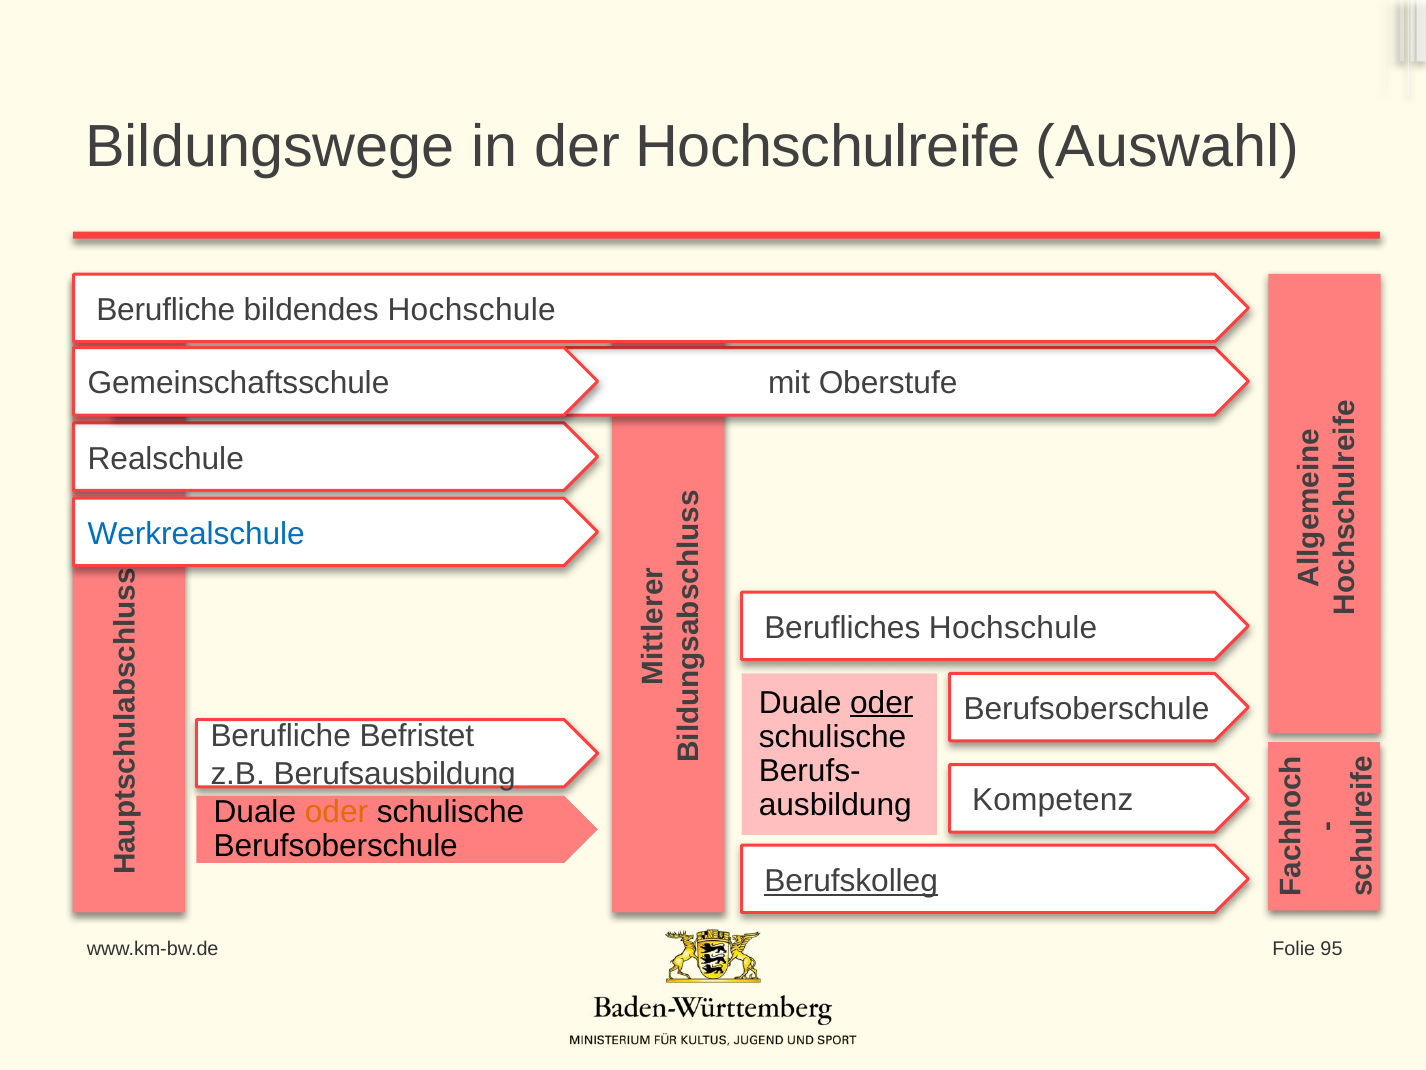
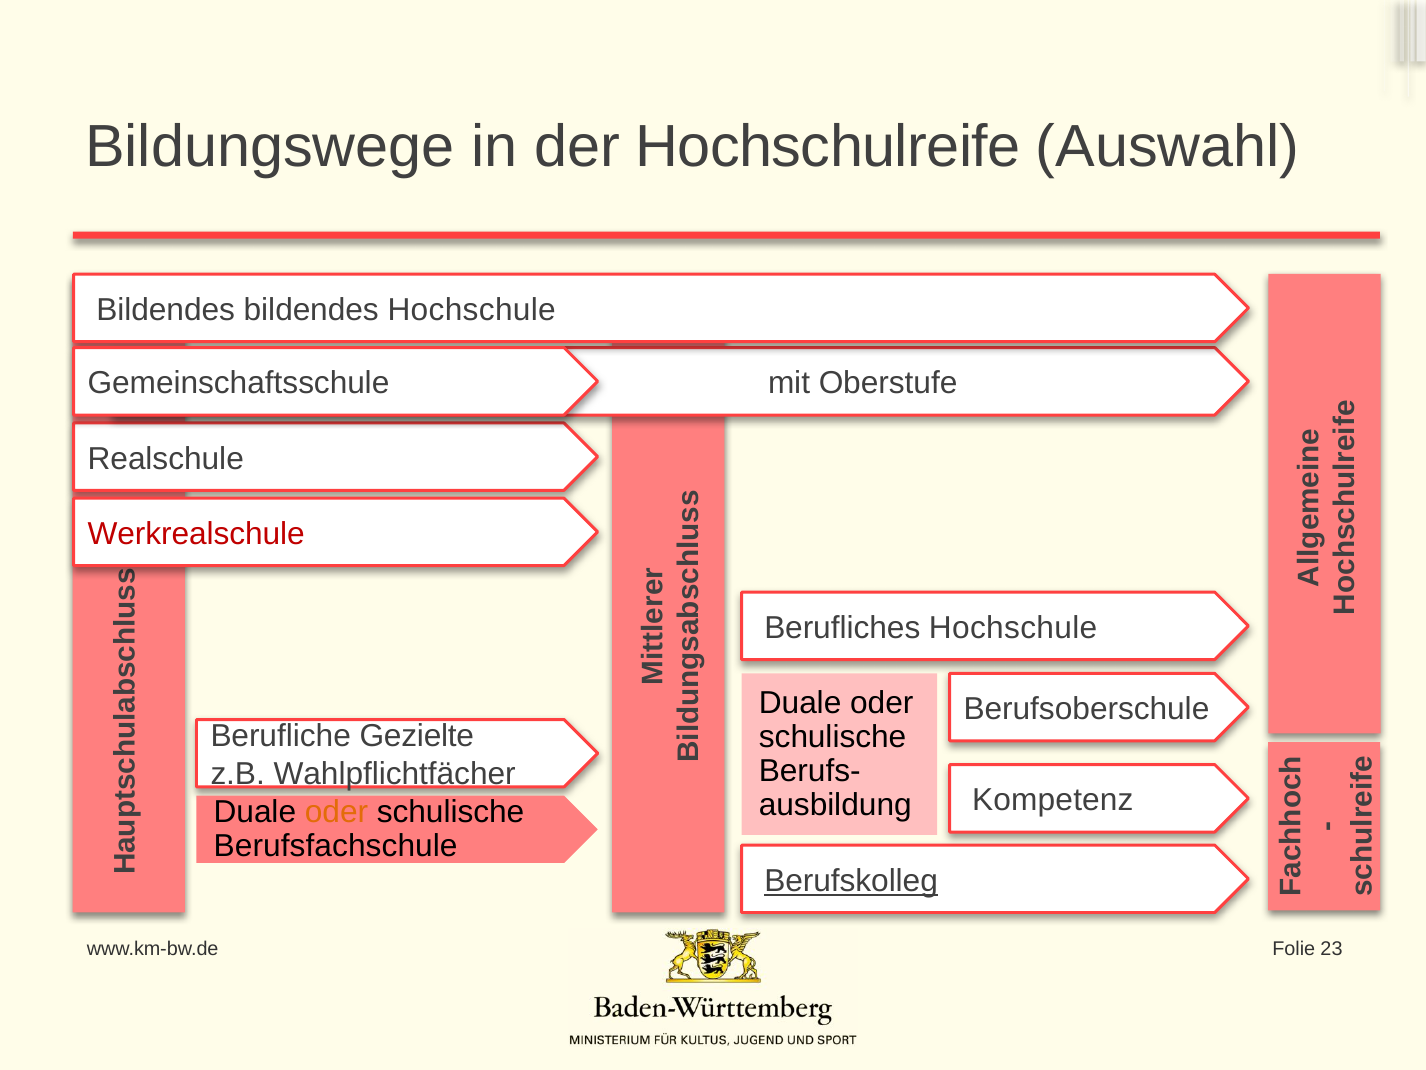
Berufliche: Berufliche -> Bildendes (166, 310)
Werkrealschule colour: blue -> red (196, 534)
oder underline: present -> none (882, 702)
Befristet: Befristet -> Gezielte (417, 736)
Berufsausbildung: Berufsausbildung -> Wahlpflichtfächer (395, 774)
Berufsoberschule: Berufsoberschule -> Berufsfachschule (336, 846)
95: 95 -> 23 (1332, 948)
